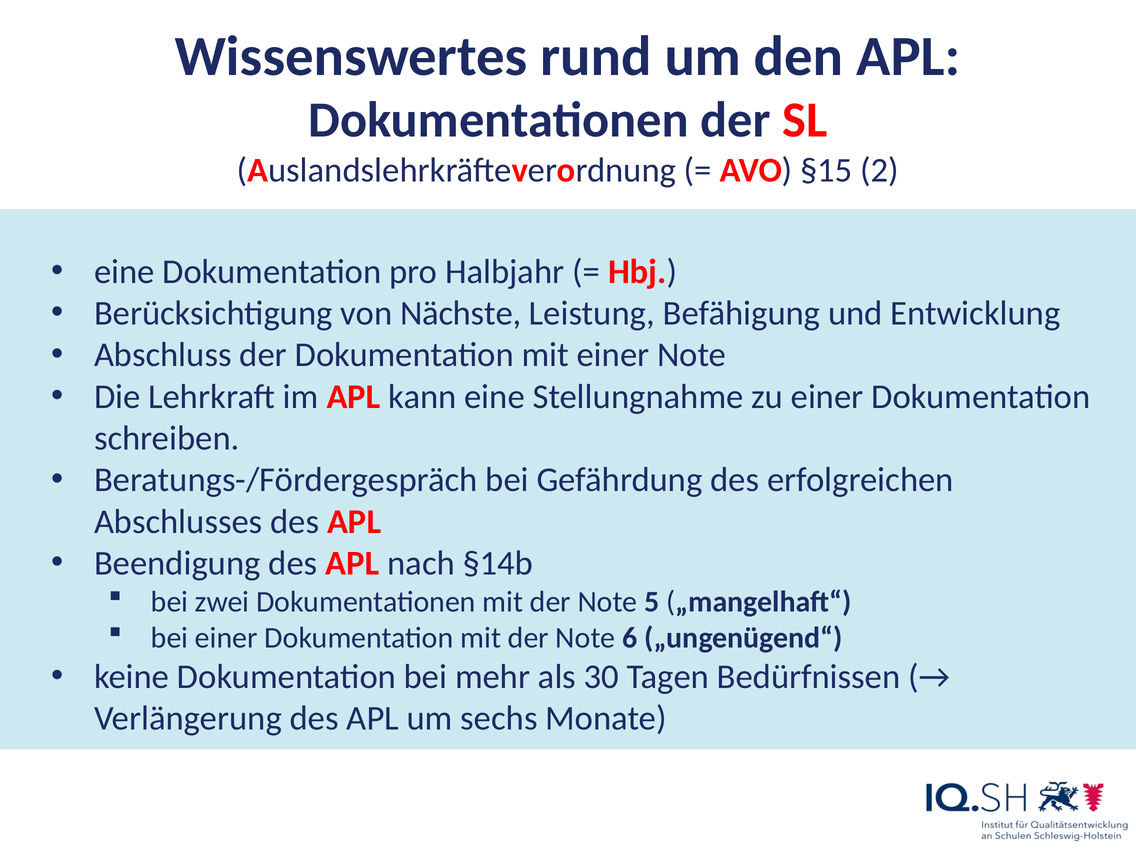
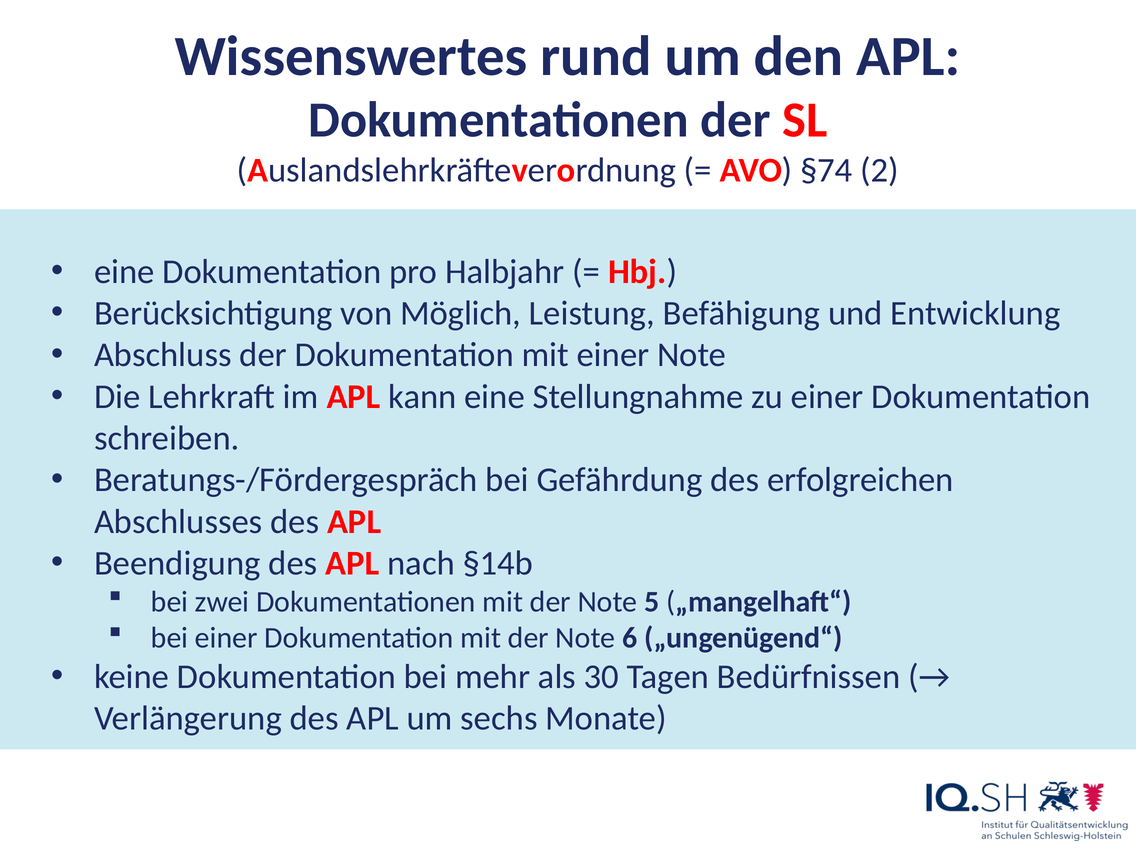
§15: §15 -> §74 (826, 170)
Nächste: Nächste -> Möglich (461, 313)
